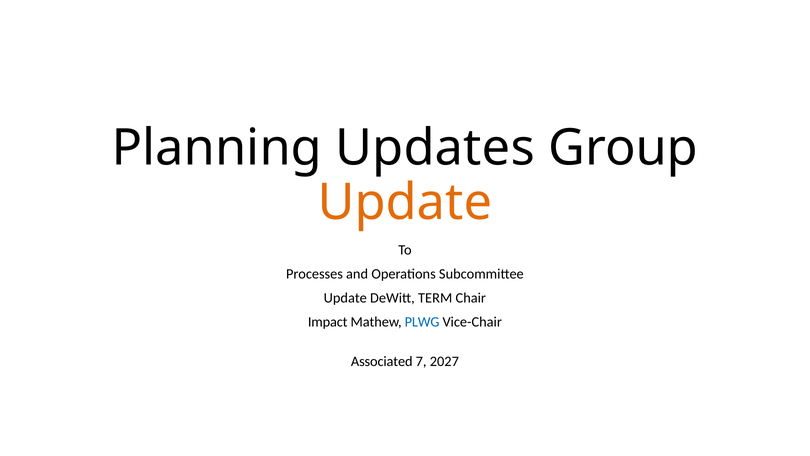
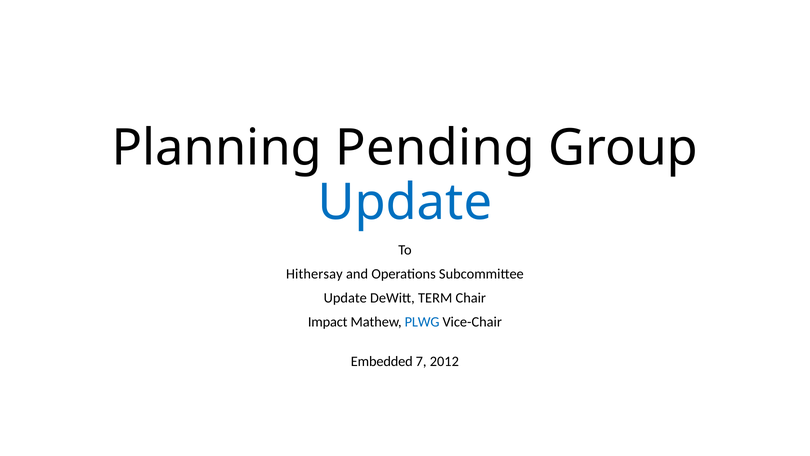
Updates: Updates -> Pending (435, 148)
Update colour: orange -> blue (405, 202)
Processes: Processes -> Hithersay (314, 274)
Associated: Associated -> Embedded (382, 361)
2027: 2027 -> 2012 (444, 361)
